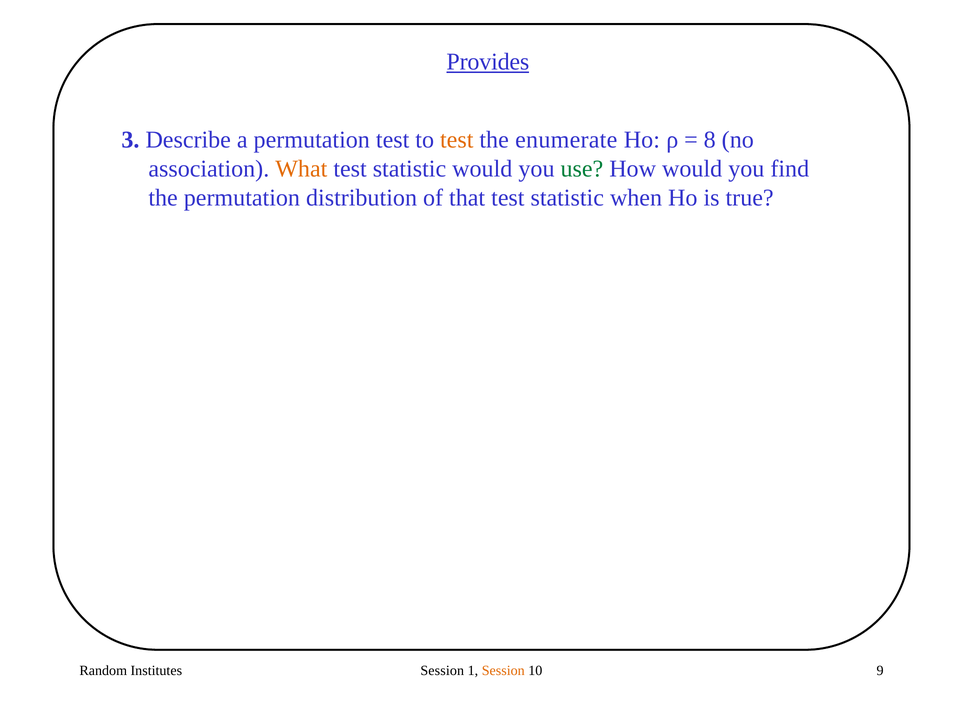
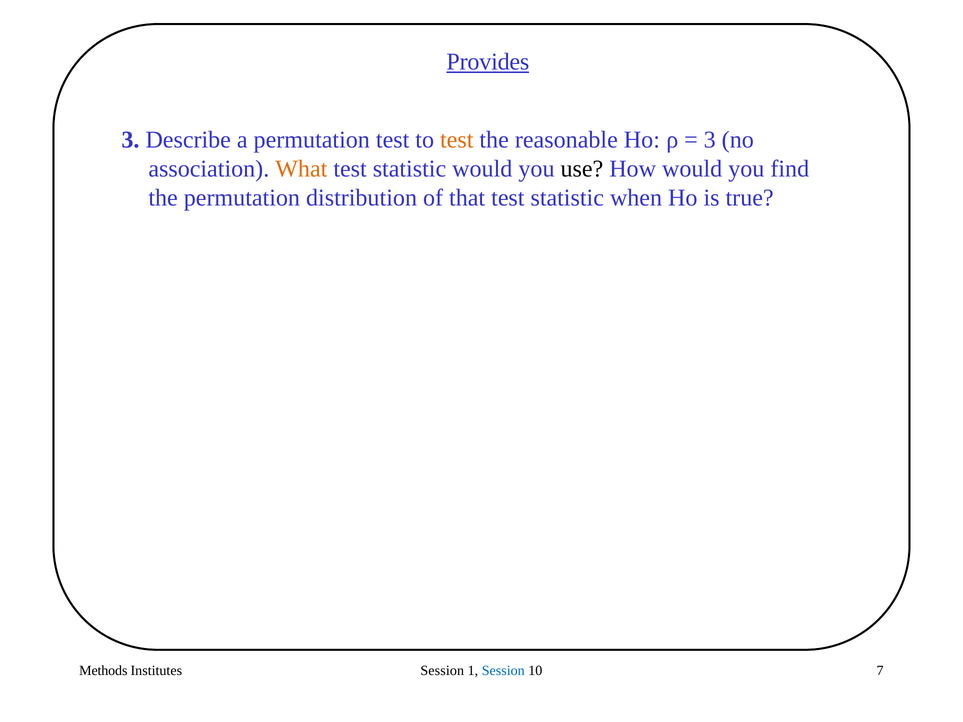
enumerate: enumerate -> reasonable (566, 140)
8: 8 -> 3 (710, 140)
use colour: green -> black (582, 169)
Random: Random -> Methods (103, 671)
Session colour: orange -> blue (503, 671)
9: 9 -> 7 (880, 671)
